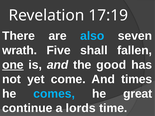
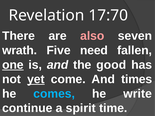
17:19: 17:19 -> 17:70 (108, 15)
also colour: light blue -> pink (92, 36)
shall: shall -> need (94, 50)
yet underline: none -> present (36, 79)
great: great -> write (138, 94)
lords: lords -> spirit (81, 108)
